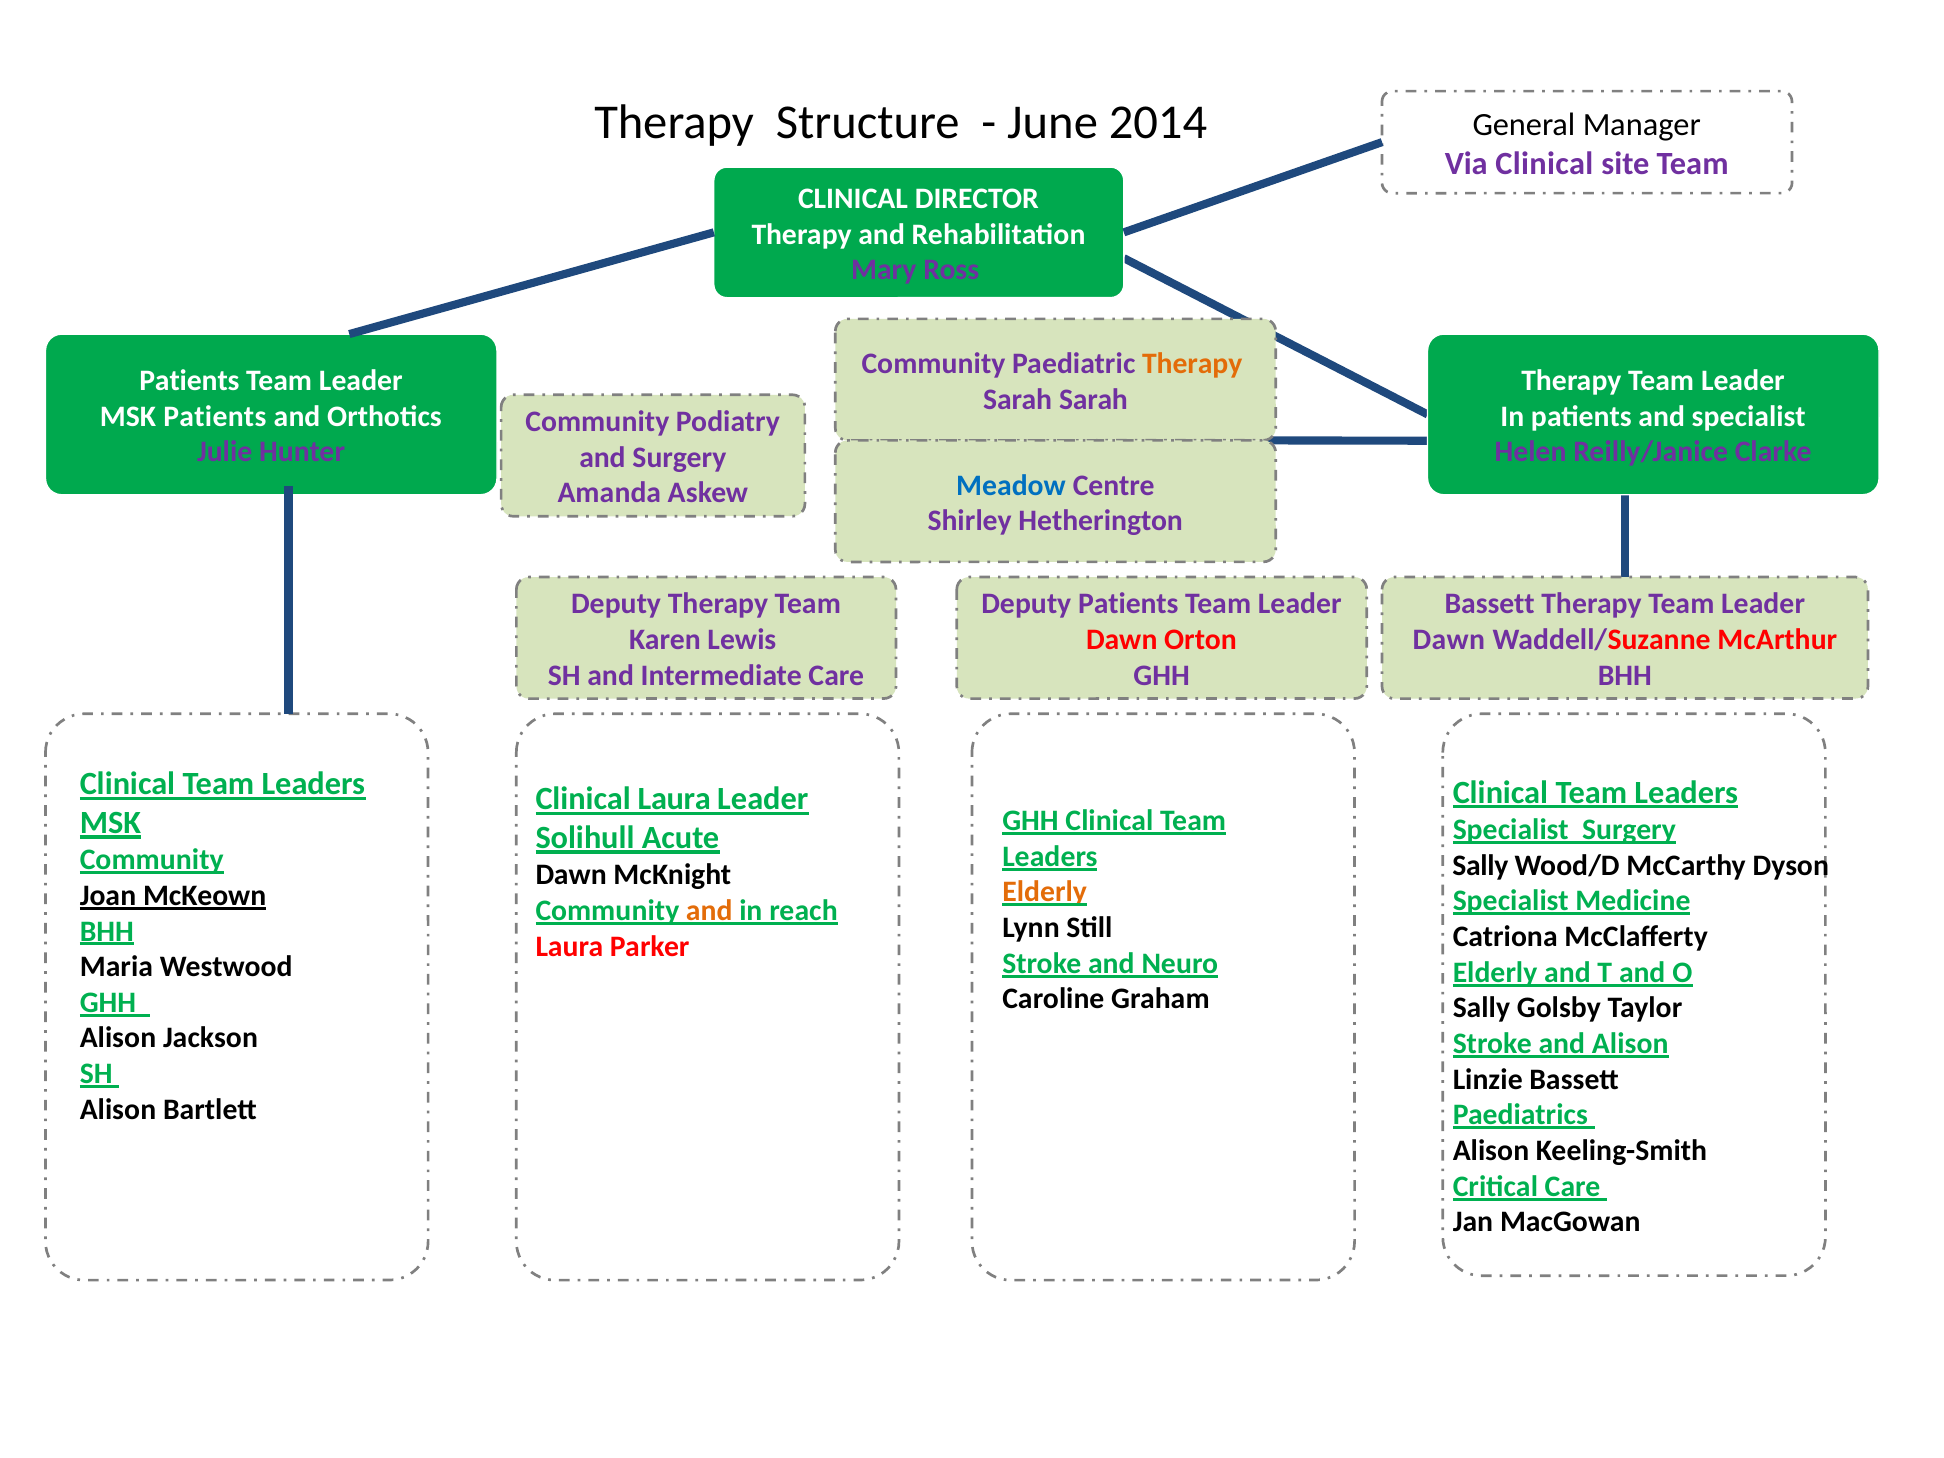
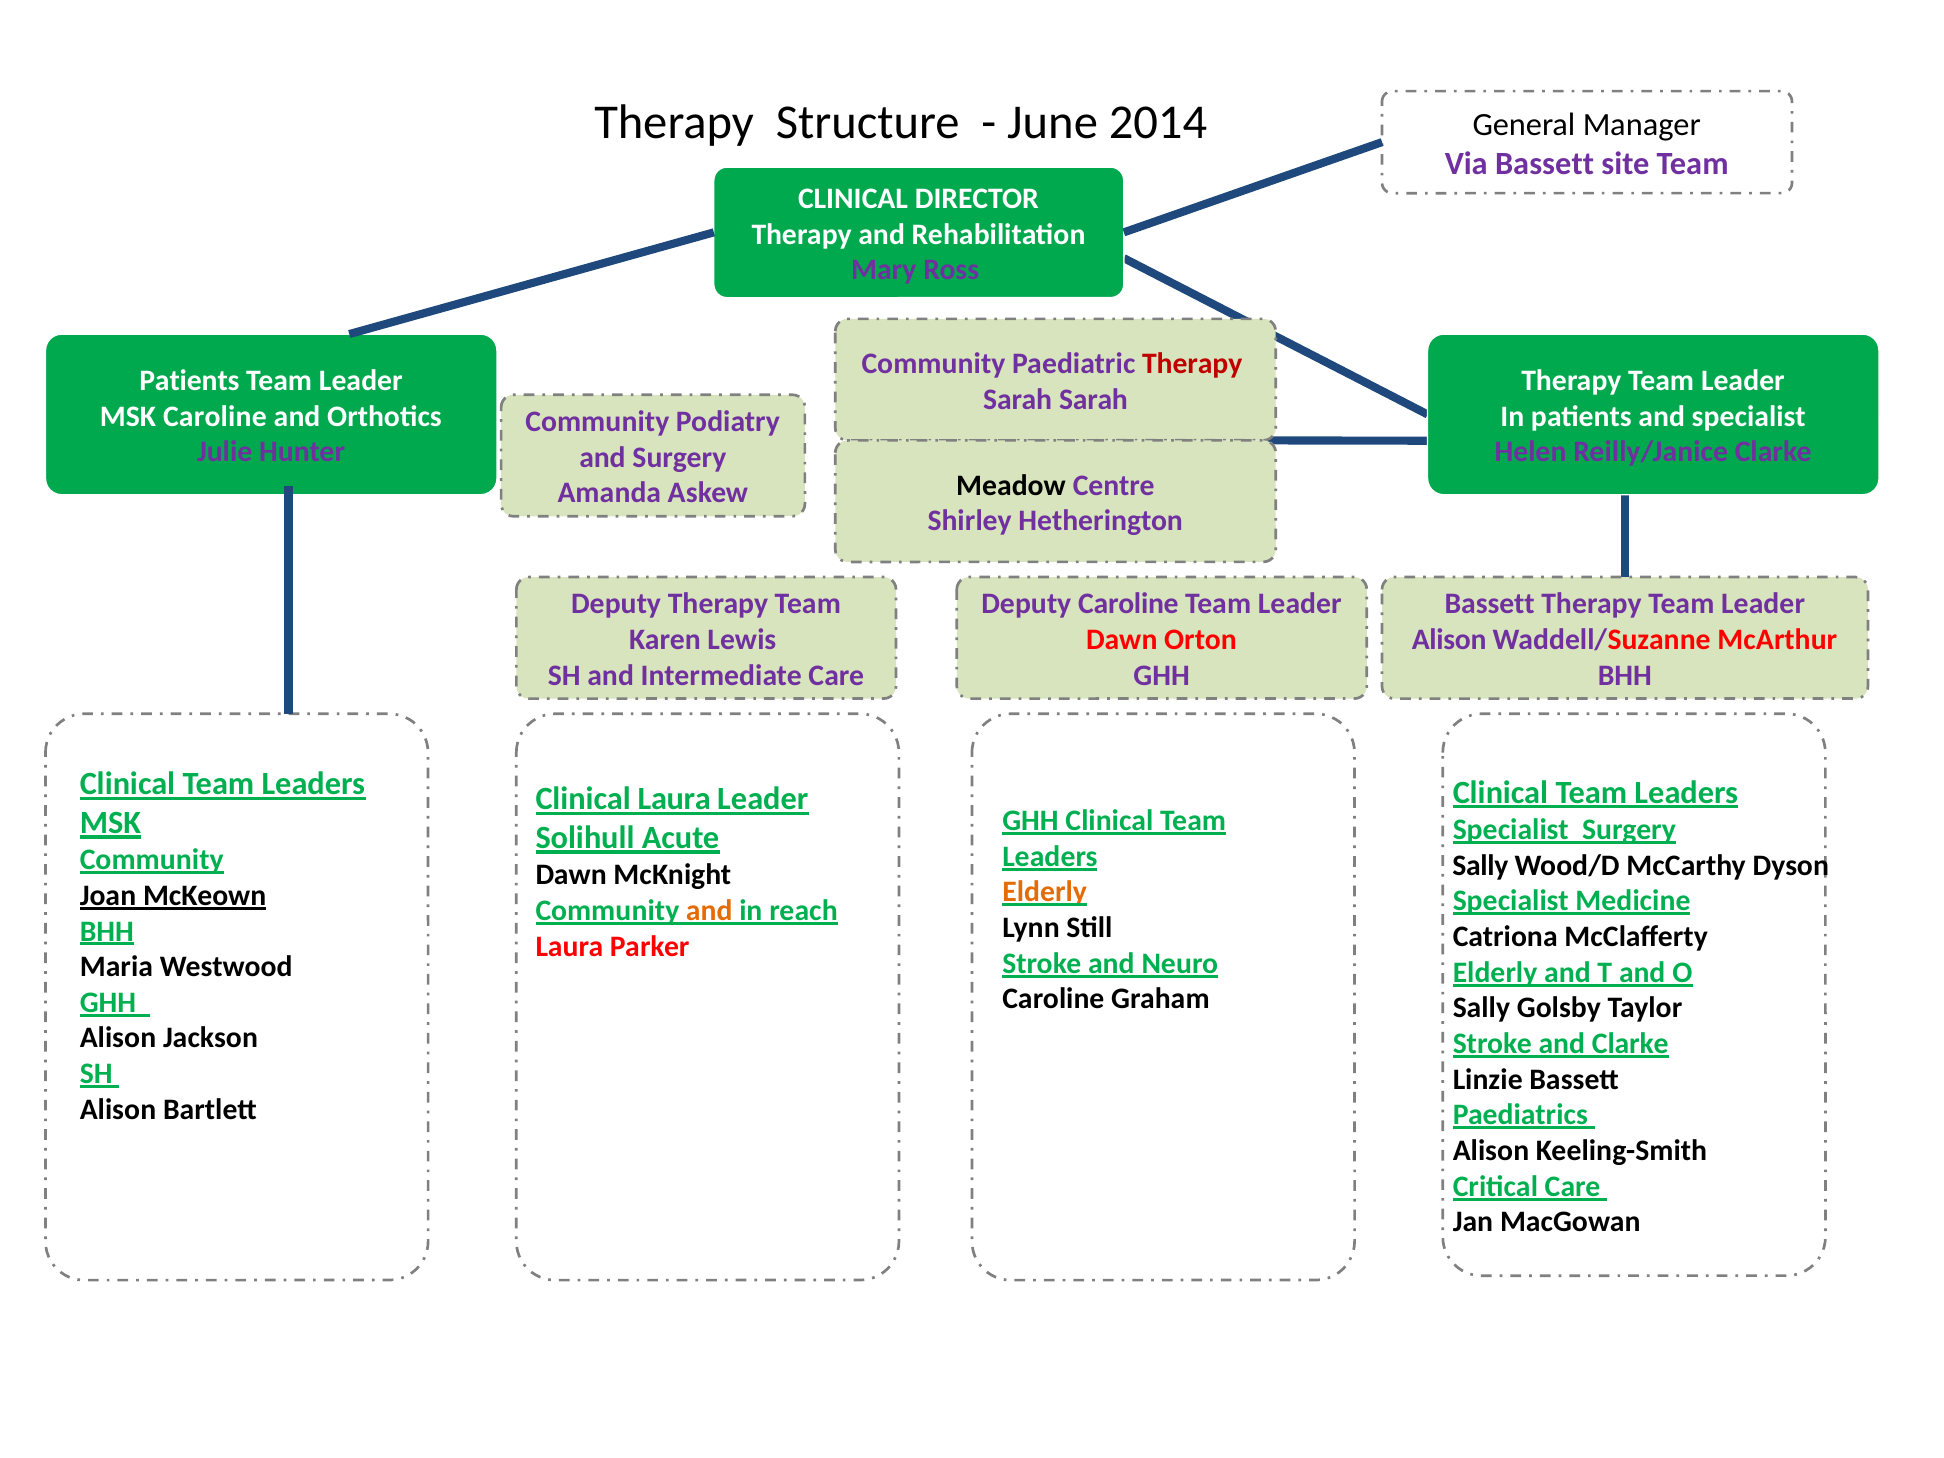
Via Clinical: Clinical -> Bassett (1545, 164)
Therapy colour: orange -> red (1192, 364)
MSK Patients: Patients -> Caroline (215, 416)
Meadow colour: blue -> black (1011, 485)
Deputy Patients: Patients -> Caroline (1128, 604)
Dawn: Dawn -> Alison (1449, 640)
and Alison: Alison -> Clarke (1630, 1044)
